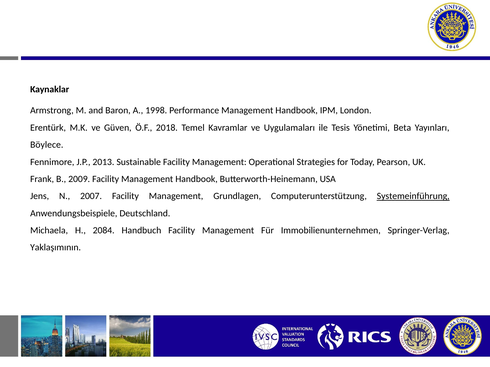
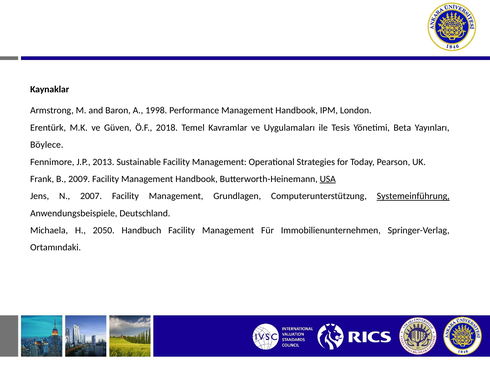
USA underline: none -> present (328, 179)
2084: 2084 -> 2050 (104, 231)
Yaklaşımının: Yaklaşımının -> Ortamındaki (56, 248)
